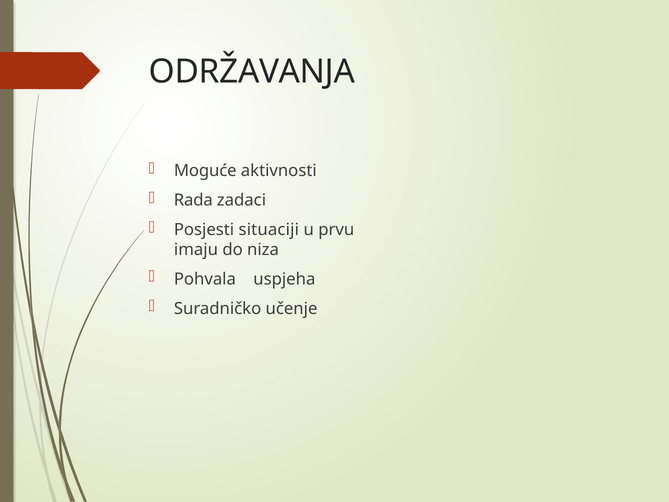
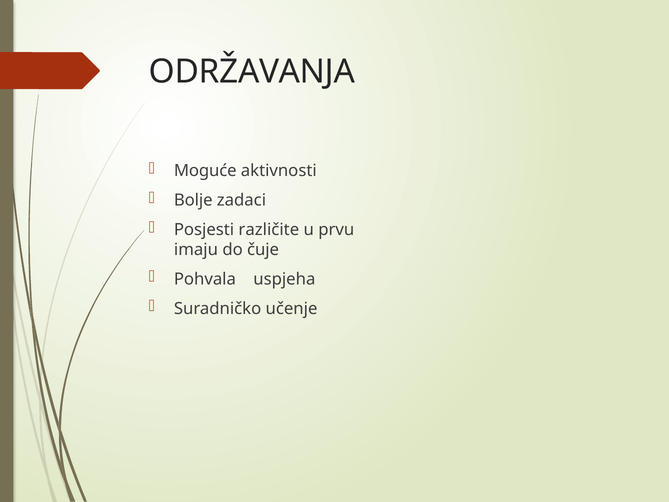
Rada: Rada -> Bolje (193, 200)
situaciji: situaciji -> različite (269, 230)
niza: niza -> čuje (263, 250)
